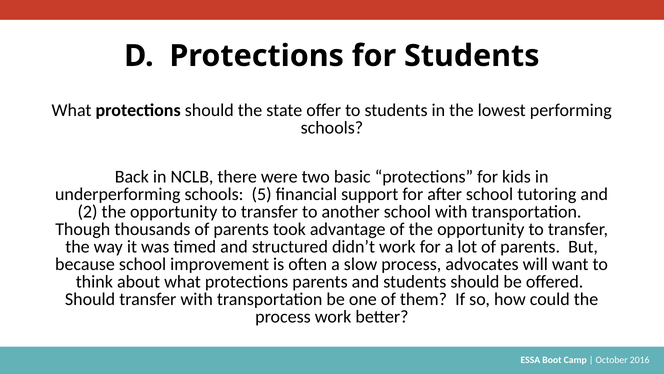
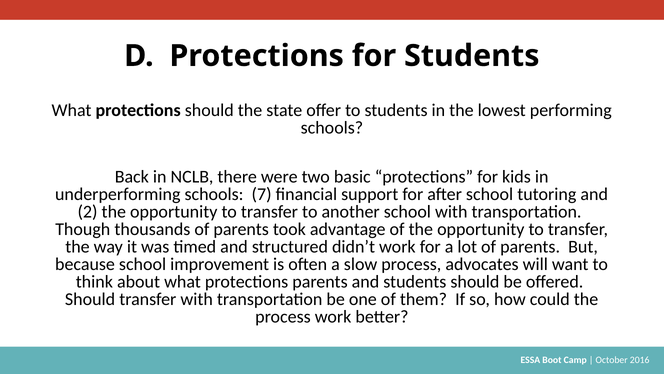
5: 5 -> 7 (262, 194)
